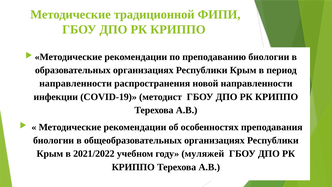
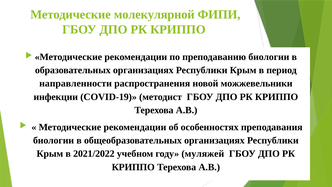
традиционной: традиционной -> молекулярной (154, 15)
новой направленности: направленности -> можжевельники (257, 83)
